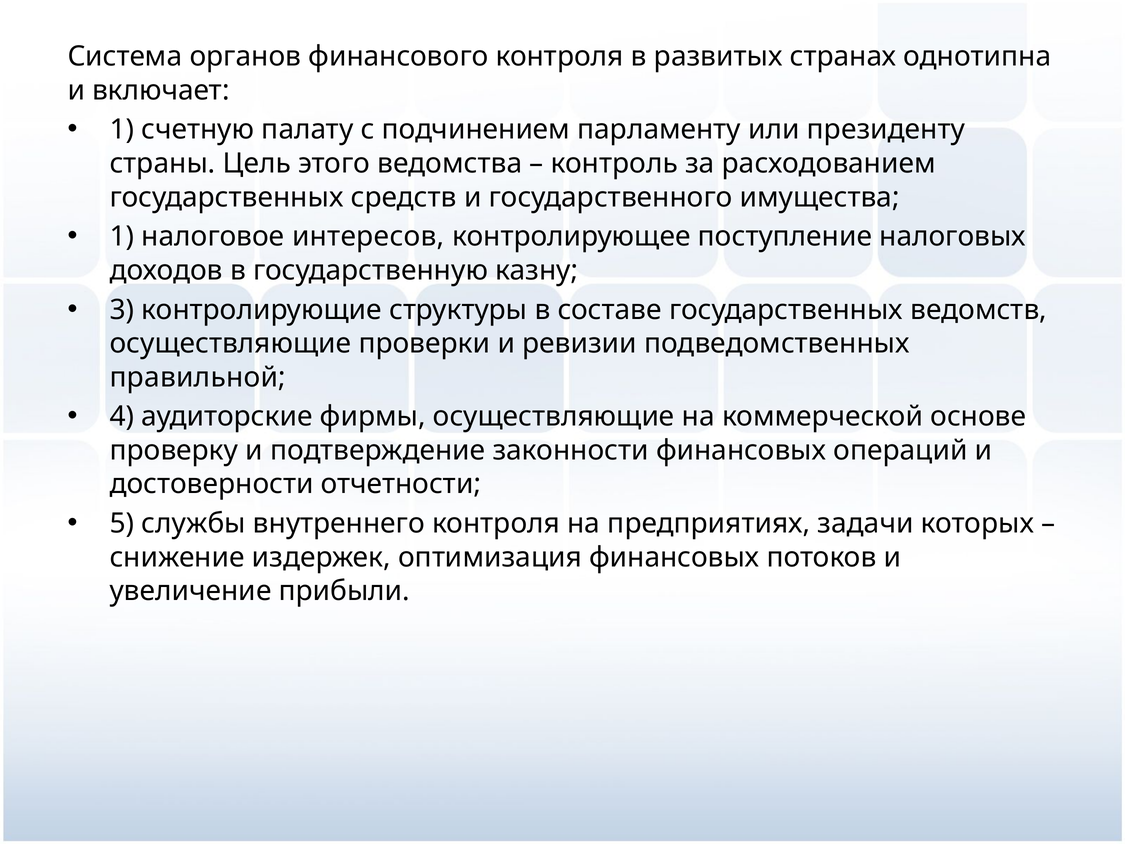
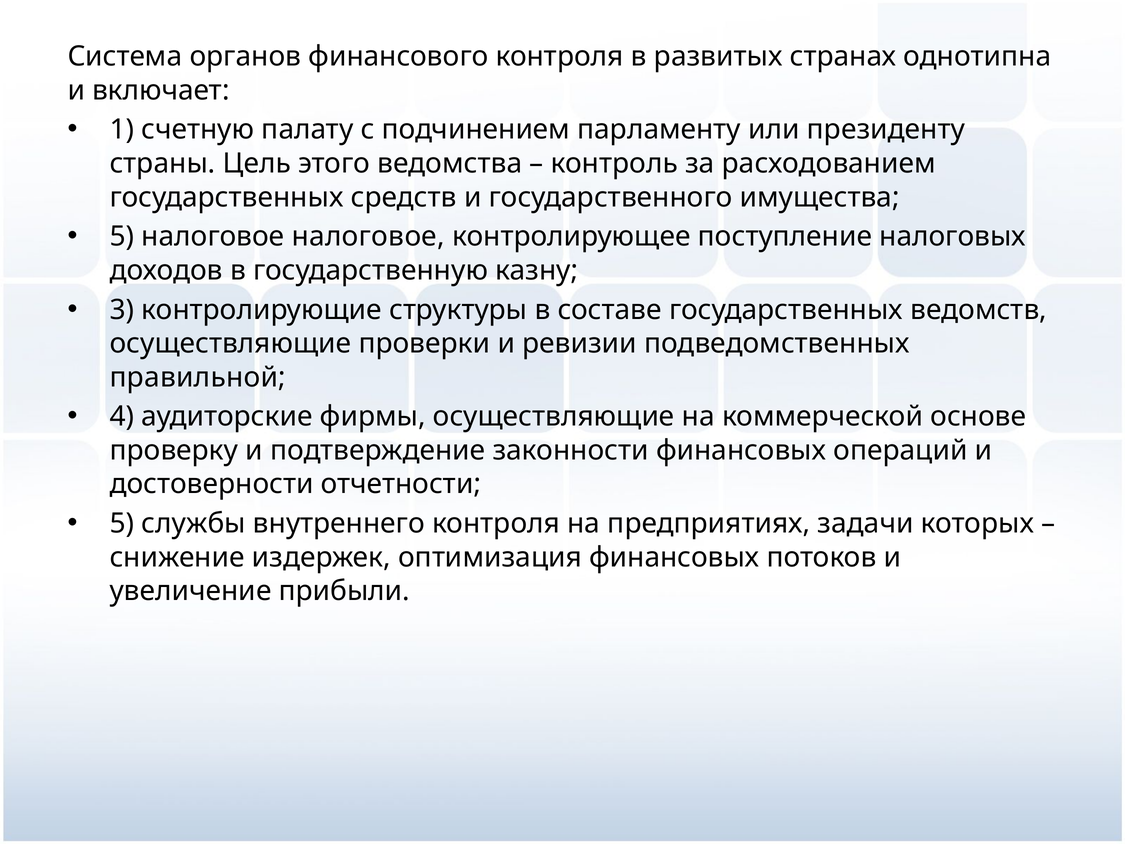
1: 1 -> 5 (122, 237)
налоговое интересов: интересов -> налоговое (368, 237)
